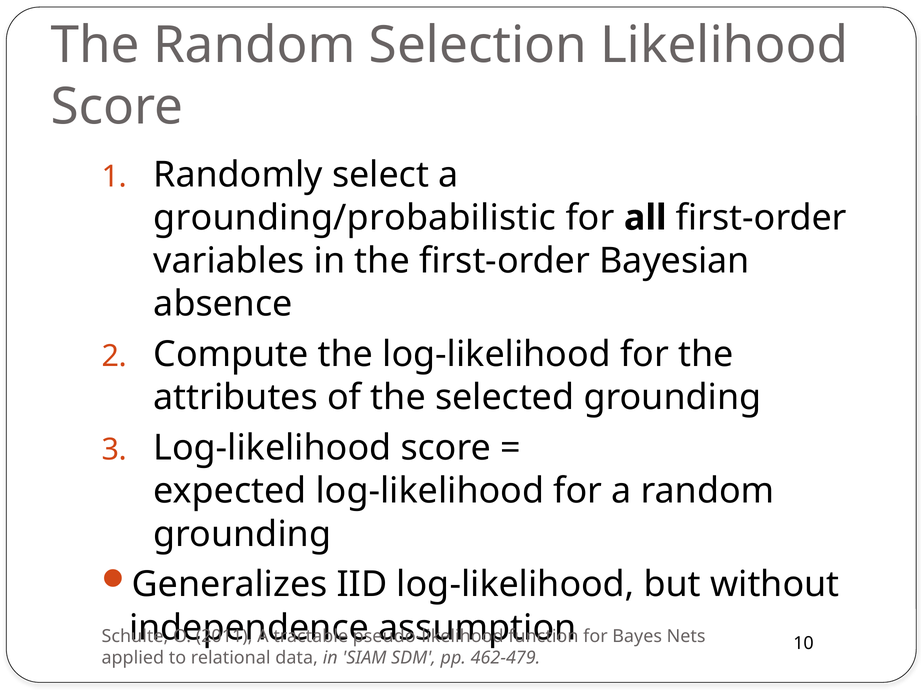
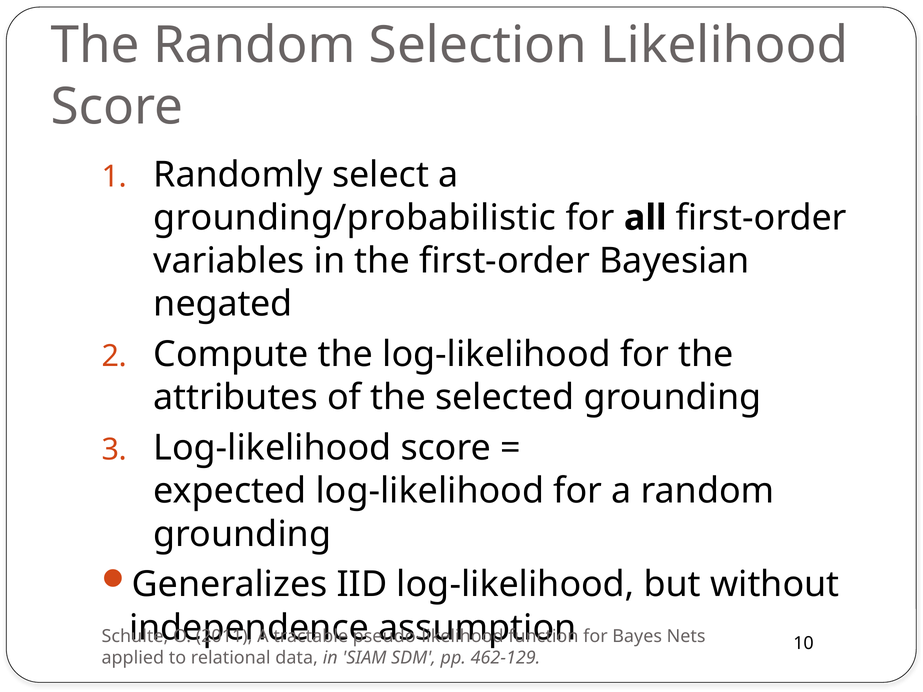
absence: absence -> negated (223, 304)
462-479: 462-479 -> 462-129 (505, 658)
